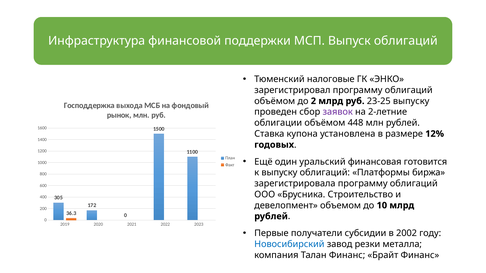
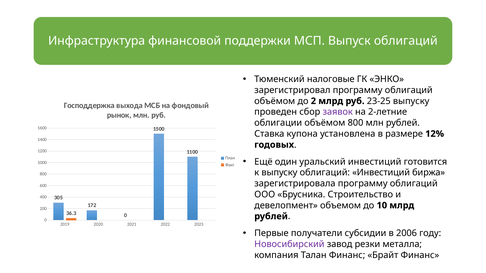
объёмом 448: 448 -> 800 (355, 123)
уральский финансовая: финансовая -> инвестиций (375, 162)
облигаций Платформы: Платформы -> Инвестиций (381, 173)
2002: 2002 -> 2006 (407, 234)
Новосибирский colour: blue -> purple (289, 245)
